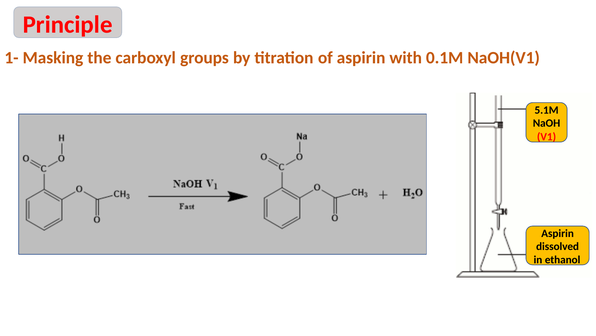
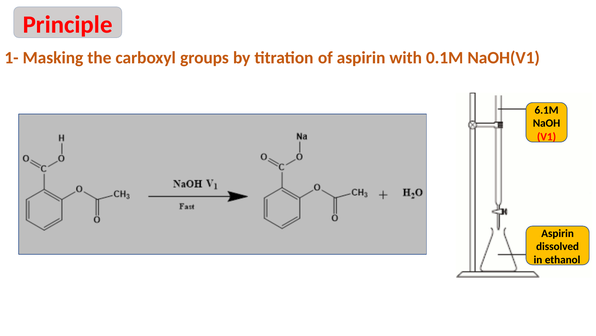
5.1M: 5.1M -> 6.1M (547, 110)
